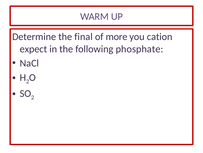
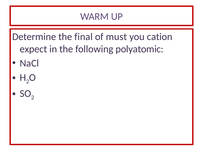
more: more -> must (116, 37)
phosphate: phosphate -> polyatomic (140, 49)
